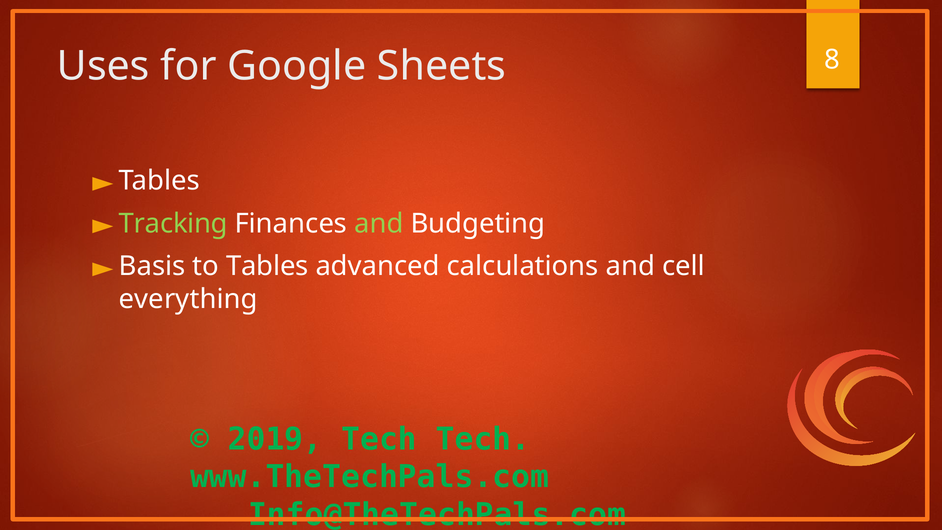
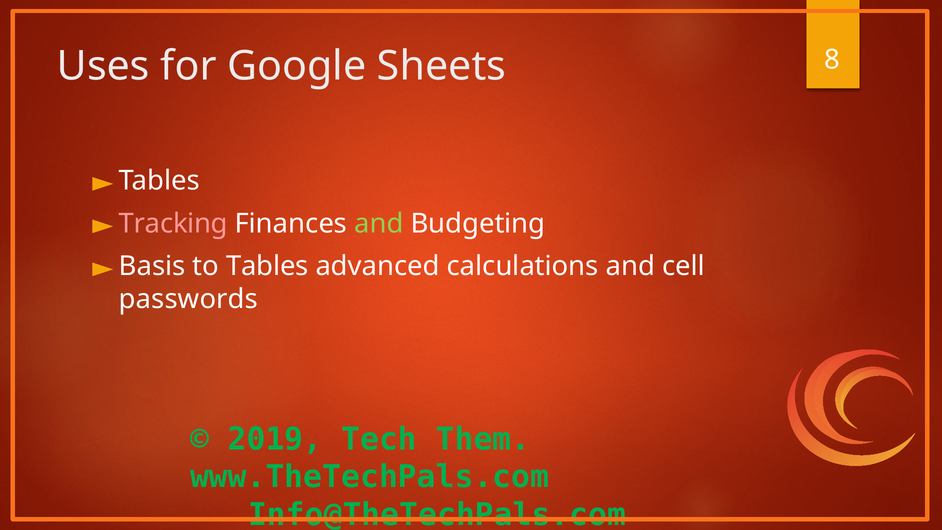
Tracking colour: light green -> pink (173, 223)
everything: everything -> passwords (188, 299)
Tech Tech: Tech -> Them (483, 439)
